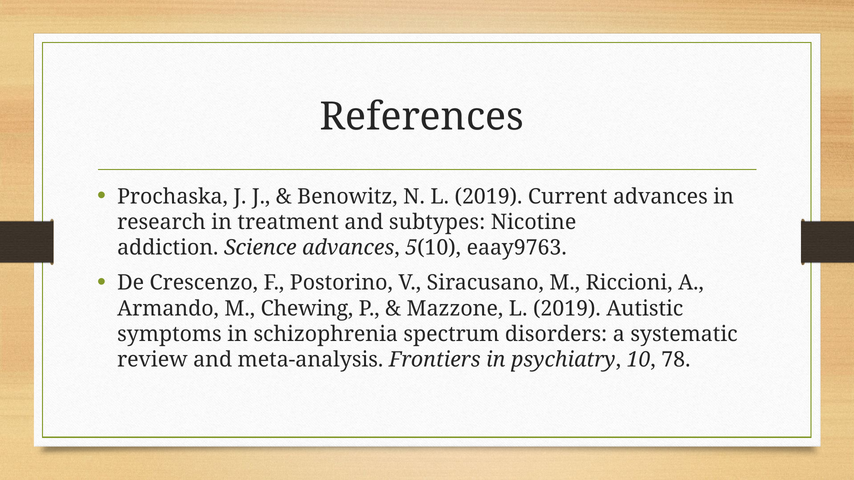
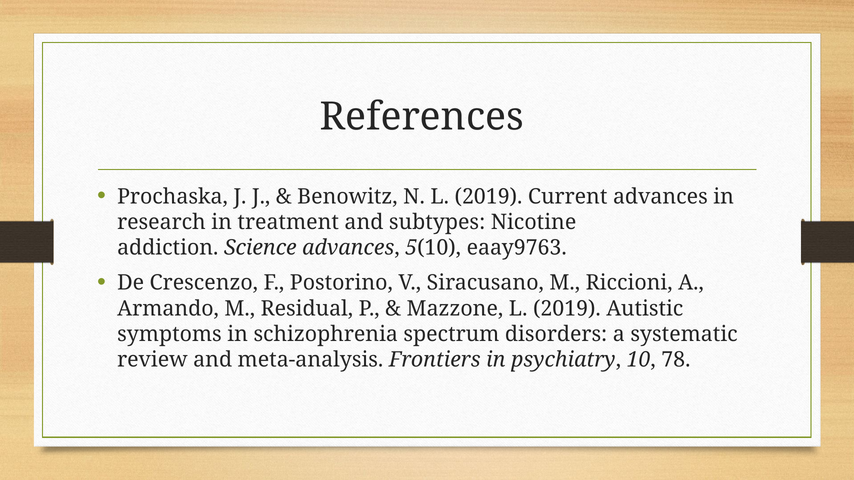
Chewing: Chewing -> Residual (307, 309)
